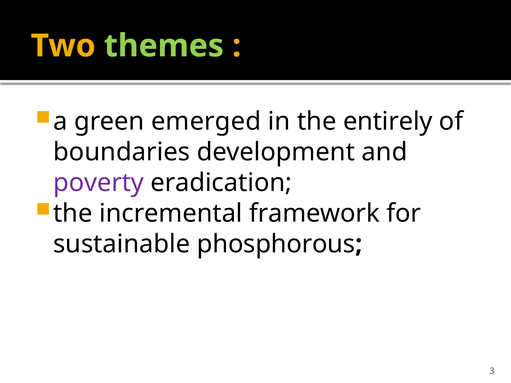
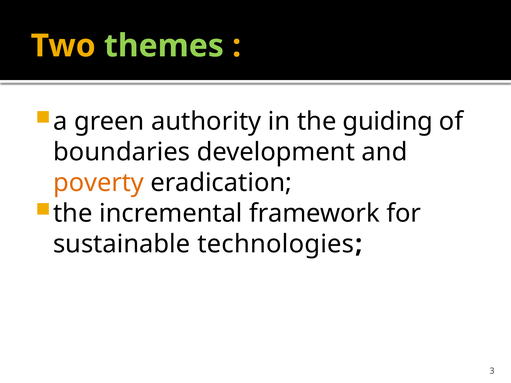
emerged: emerged -> authority (206, 121)
entirely: entirely -> guiding (388, 121)
poverty colour: purple -> orange (99, 183)
phosphorous: phosphorous -> technologies (276, 244)
